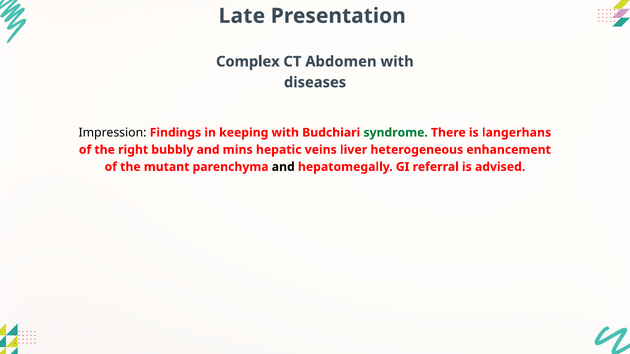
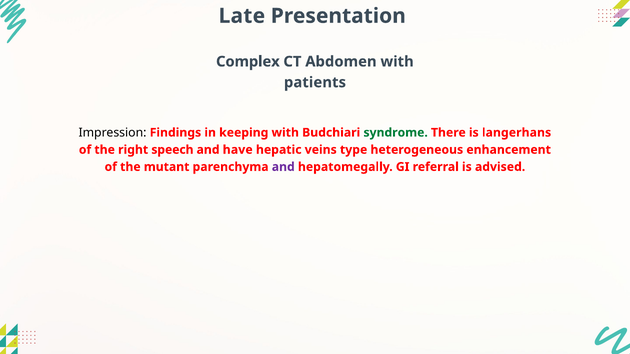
diseases: diseases -> patients (315, 82)
bubbly: bubbly -> speech (172, 150)
mins: mins -> have (238, 150)
liver: liver -> type (354, 150)
and colour: black -> purple (283, 167)
